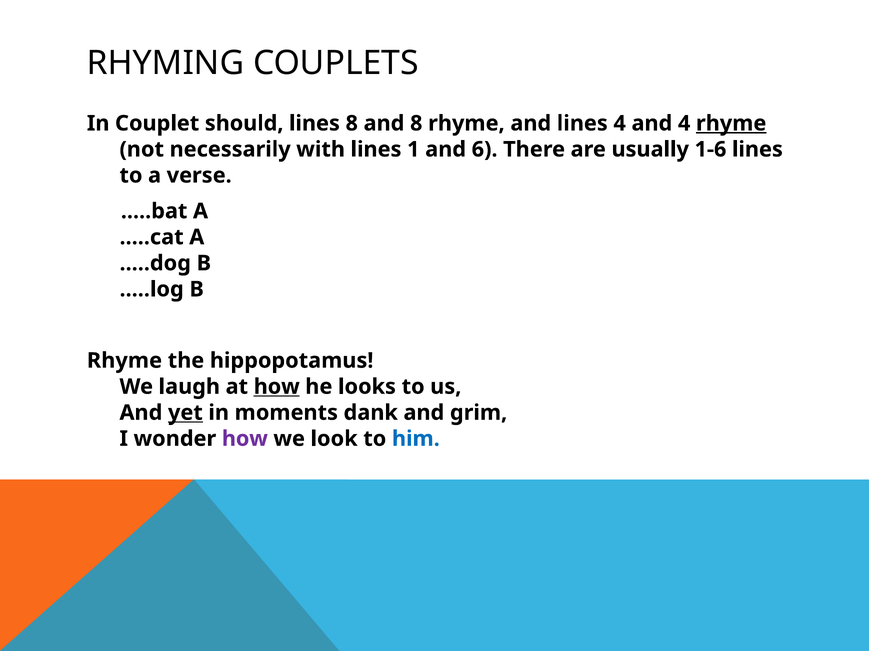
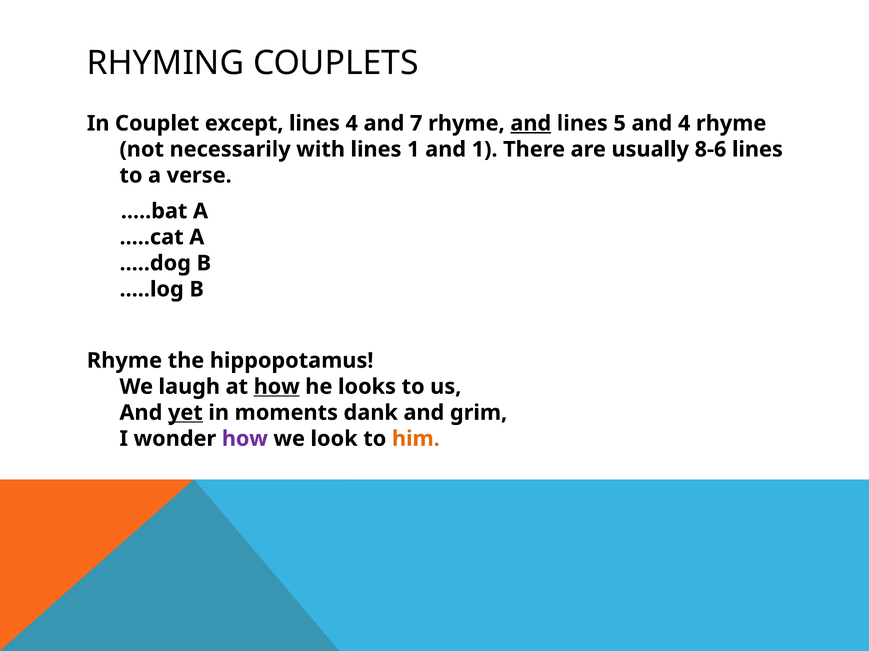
should: should -> except (244, 123)
lines 8: 8 -> 4 (352, 123)
and 8: 8 -> 7 (416, 123)
and underline: none -> present (531, 123)
lines 4: 4 -> 5 (620, 123)
rhyme underline: present -> none (731, 123)
and 6: 6 -> 1 (485, 150)
1-6: 1-6 -> 8-6 (710, 150)
him colour: blue -> orange (416, 439)
